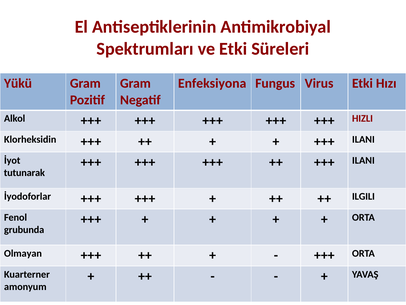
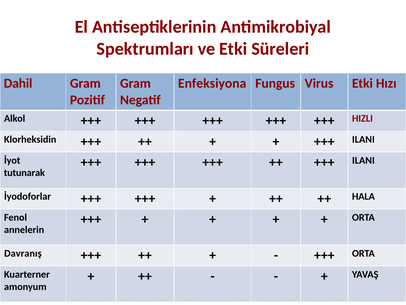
Yükü: Yükü -> Dahil (18, 83)
ILGILI: ILGILI -> HALA (363, 196)
grubunda: grubunda -> annelerin (24, 229)
Olmayan: Olmayan -> Davranış (23, 253)
